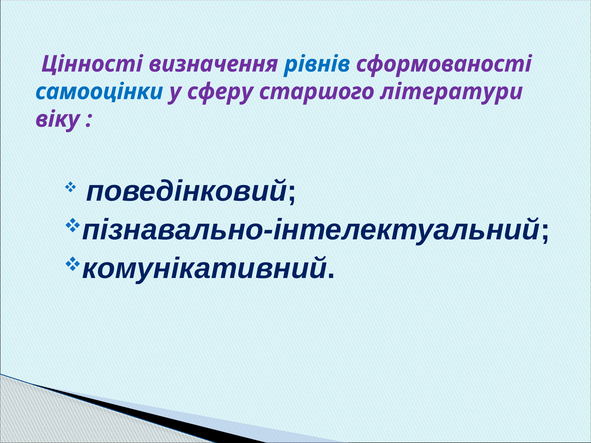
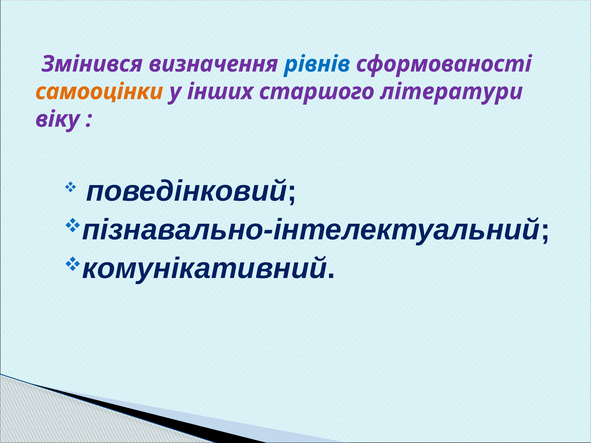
Цінності: Цінності -> Змінився (92, 64)
самооцінки colour: blue -> orange (99, 92)
сферу: сферу -> інших (220, 92)
